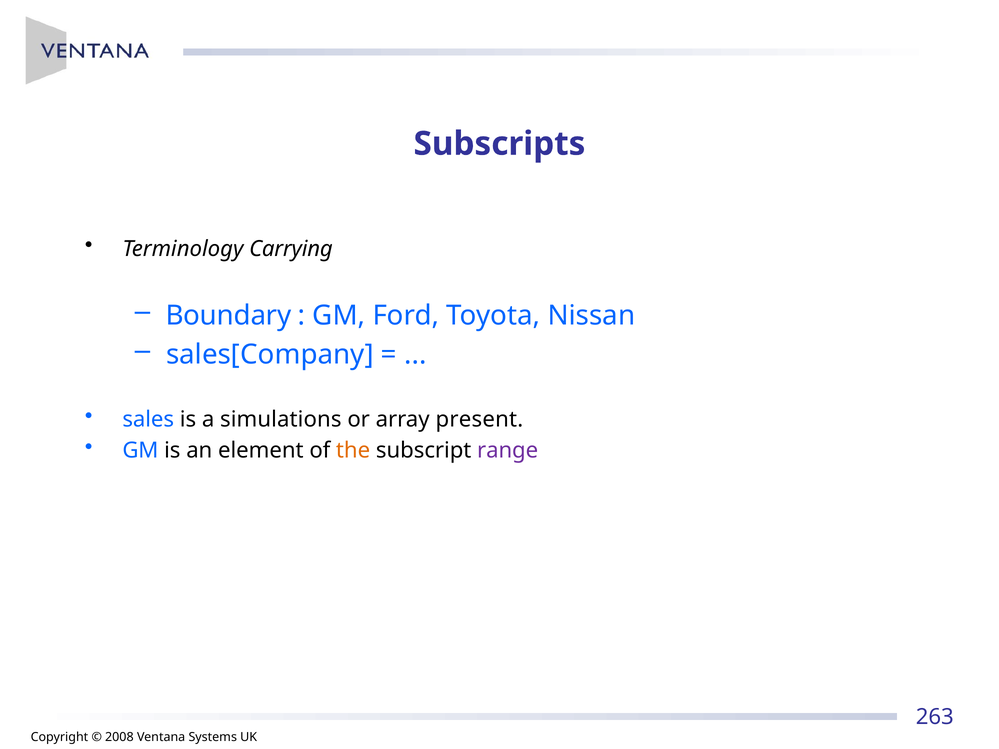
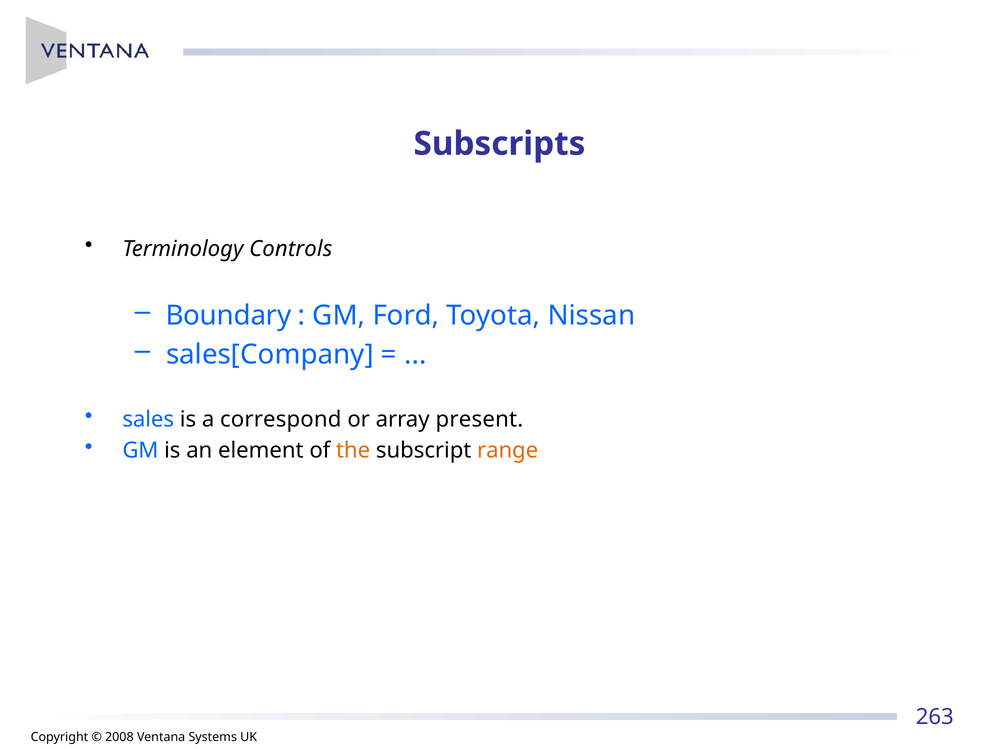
Carrying: Carrying -> Controls (291, 249)
simulations: simulations -> correspond (281, 420)
range colour: purple -> orange (508, 451)
